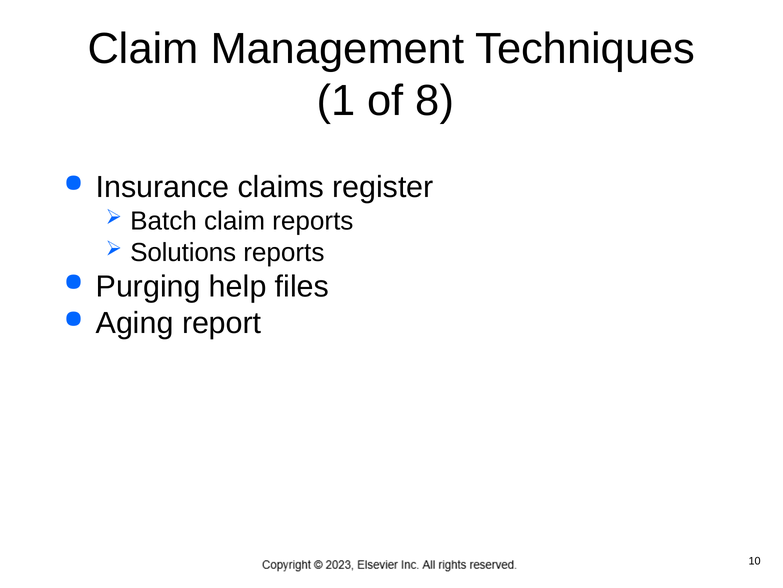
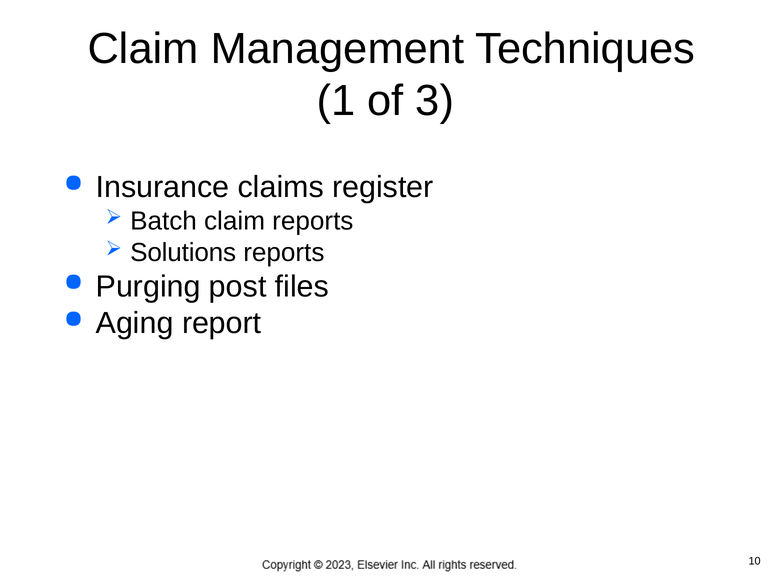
8: 8 -> 3 (435, 101)
help: help -> post (238, 286)
